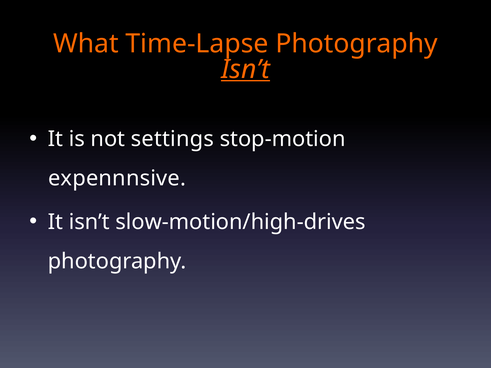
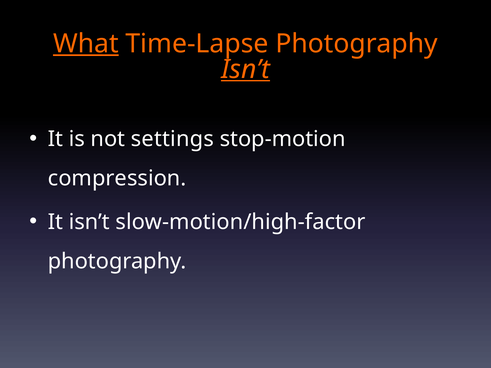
What underline: none -> present (86, 44)
expennnsive: expennnsive -> compression (117, 178)
slow-motion/high-drives: slow-motion/high-drives -> slow-motion/high-factor (240, 222)
